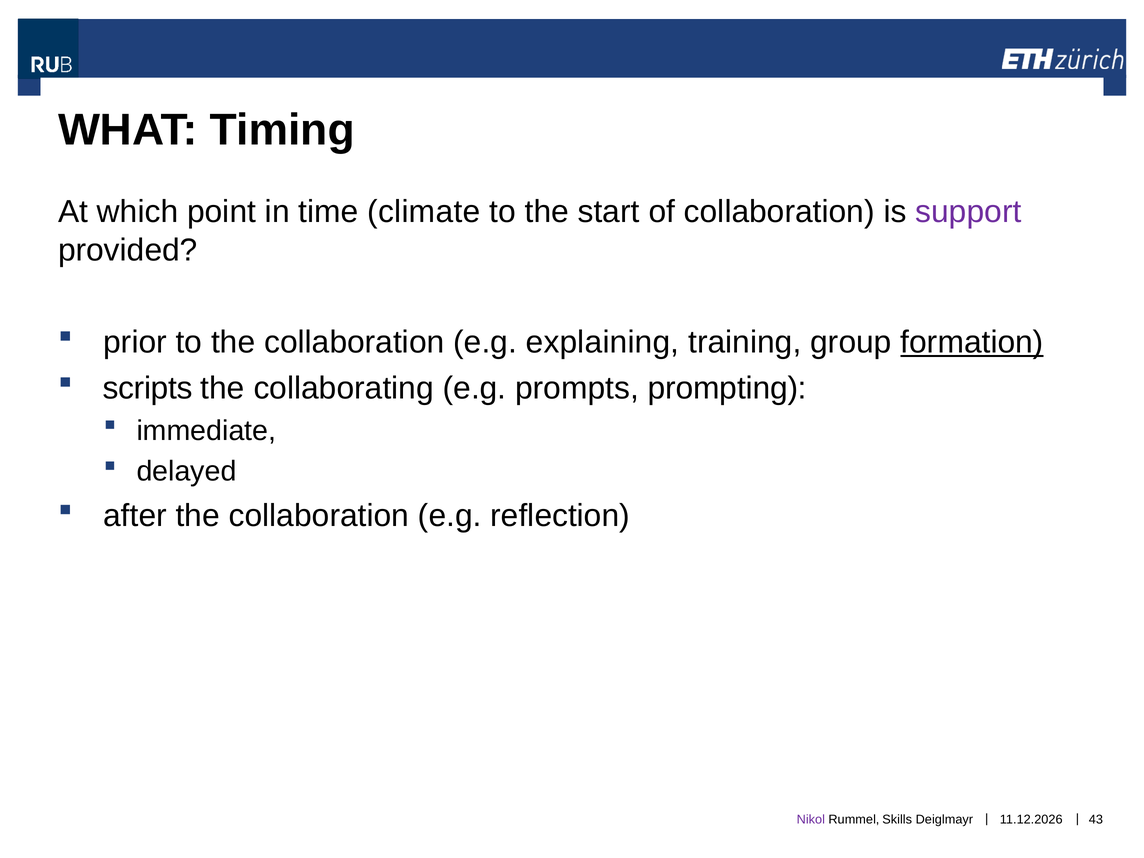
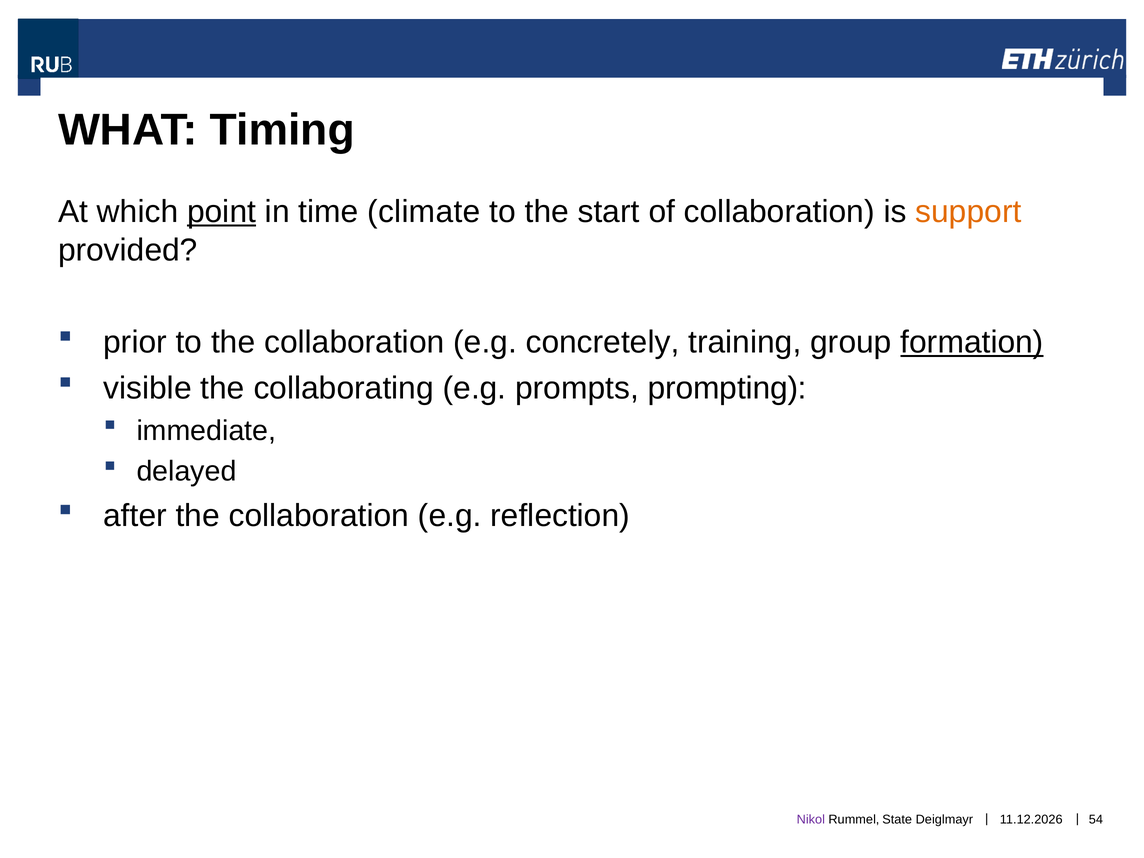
point underline: none -> present (222, 212)
support colour: purple -> orange (968, 212)
explaining: explaining -> concretely (603, 342)
scripts: scripts -> visible (148, 388)
Skills: Skills -> State (897, 819)
43: 43 -> 54 (1096, 819)
